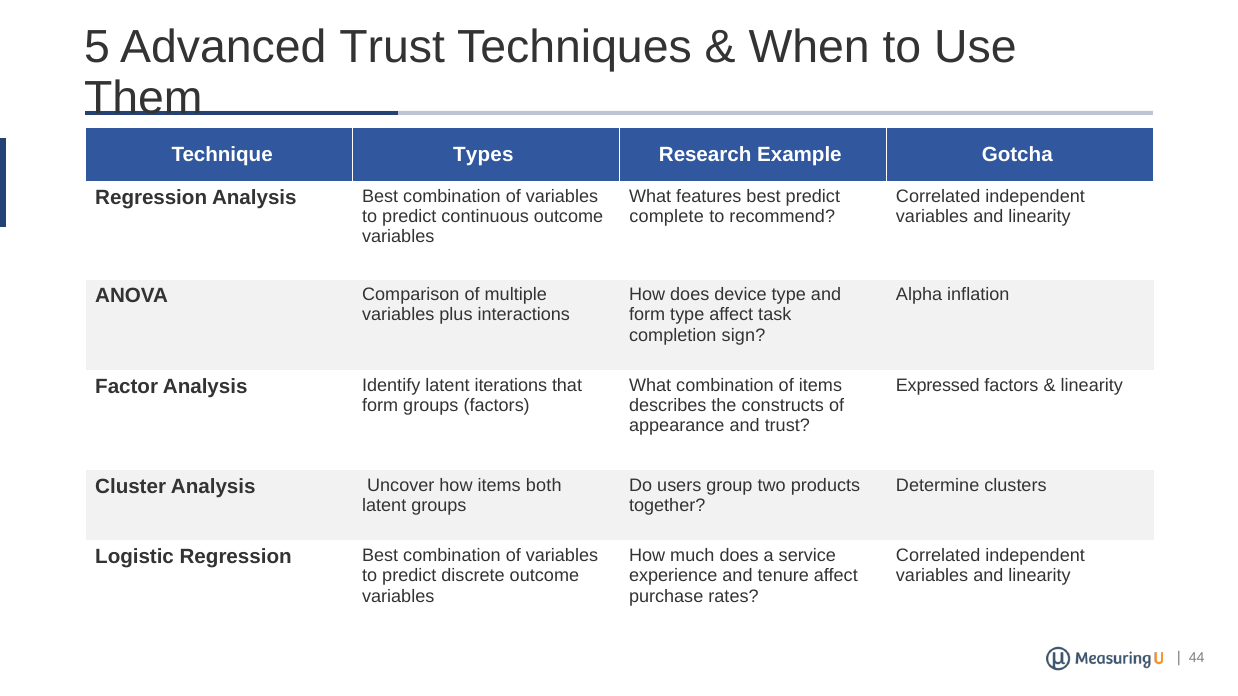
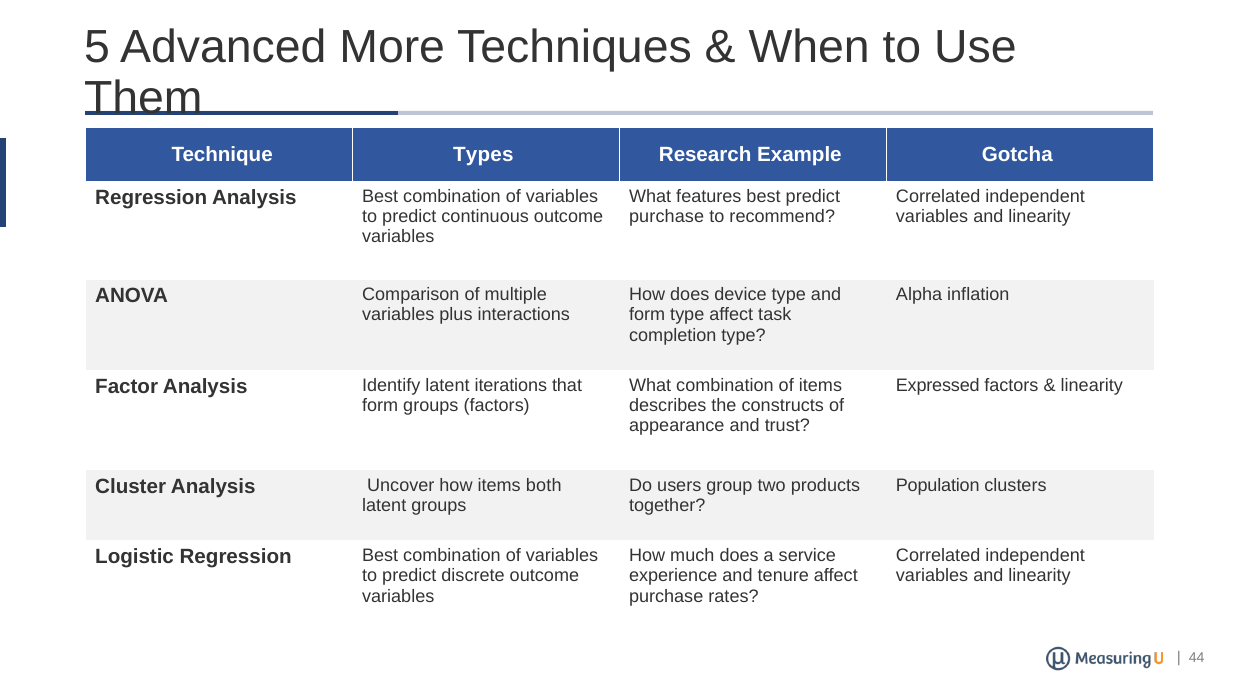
Advanced Trust: Trust -> More (392, 48)
complete: complete -> purchase (667, 217)
completion sign: sign -> type (744, 335)
Determine: Determine -> Population (938, 486)
